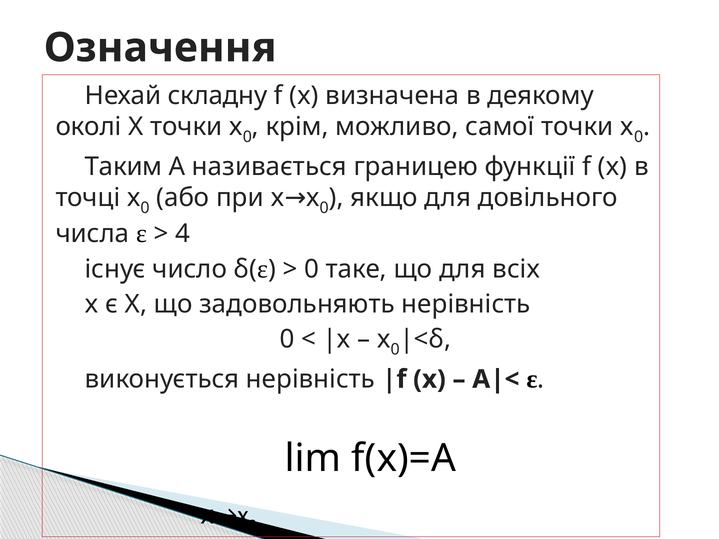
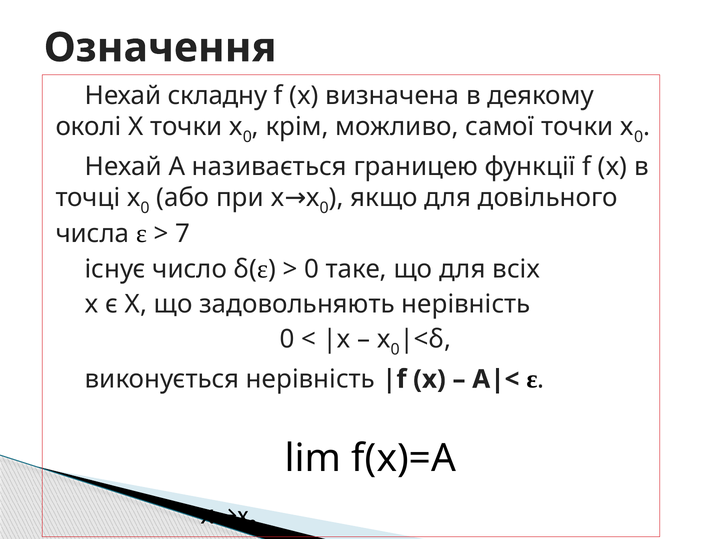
Таким: Таким -> Нехай (123, 167)
4: 4 -> 7 (183, 234)
